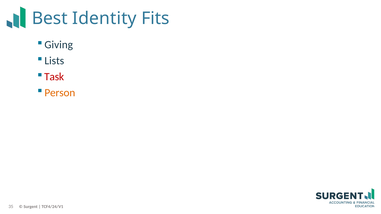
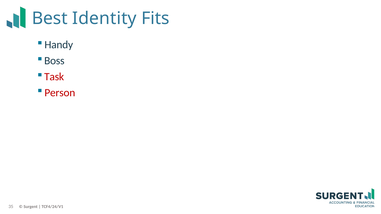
Giving: Giving -> Handy (59, 45)
Lists: Lists -> Boss (54, 61)
Person colour: orange -> red (60, 93)
